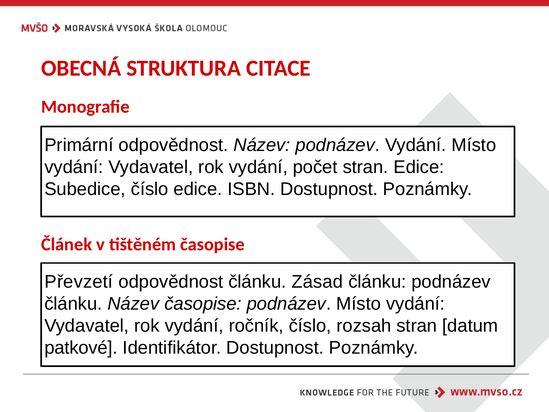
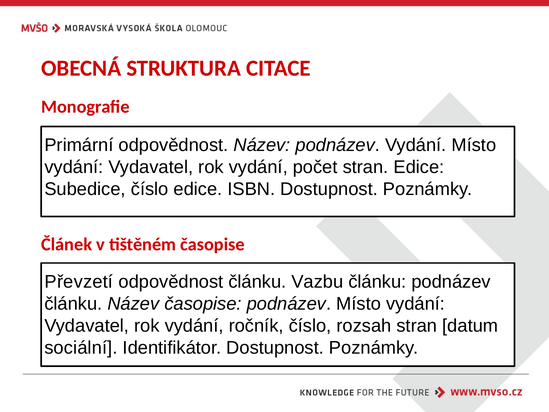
Zásad: Zásad -> Vazbu (317, 282)
patkové: patkové -> sociální (81, 347)
